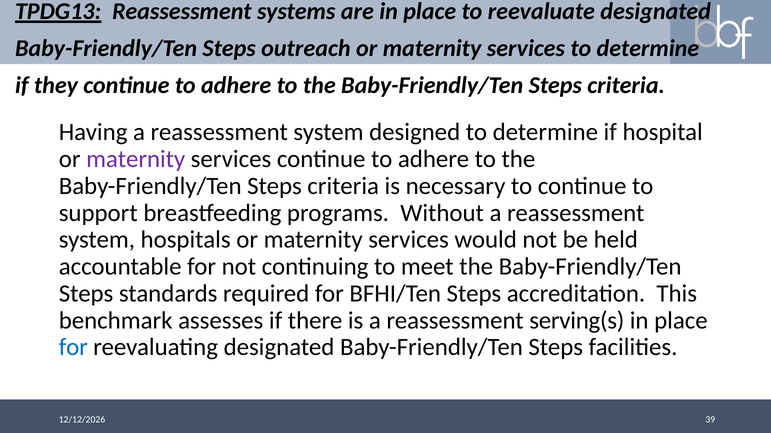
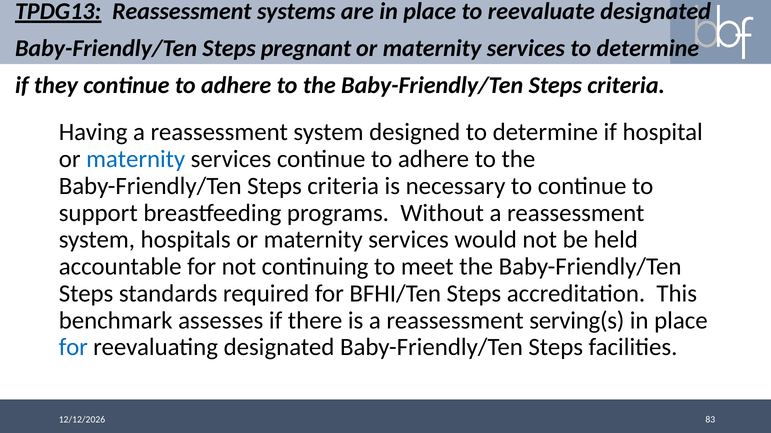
outreach: outreach -> pregnant (306, 48)
maternity colour: purple -> blue (136, 159)
39: 39 -> 83 (710, 420)
